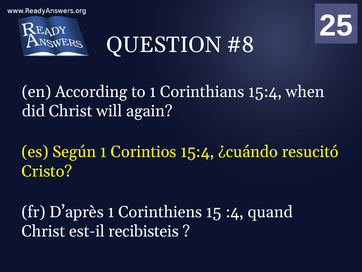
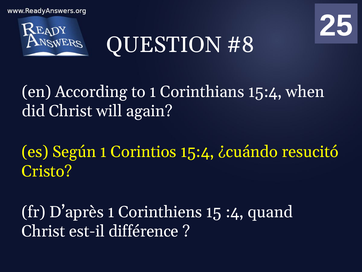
recibisteis: recibisteis -> différence (144, 231)
